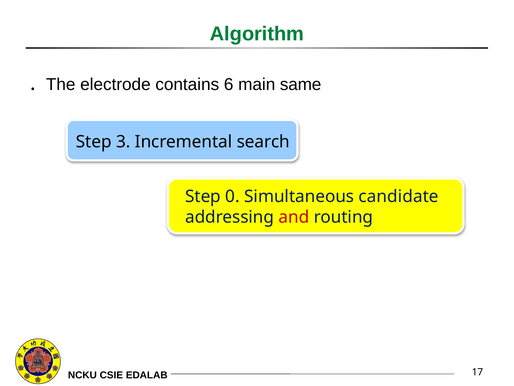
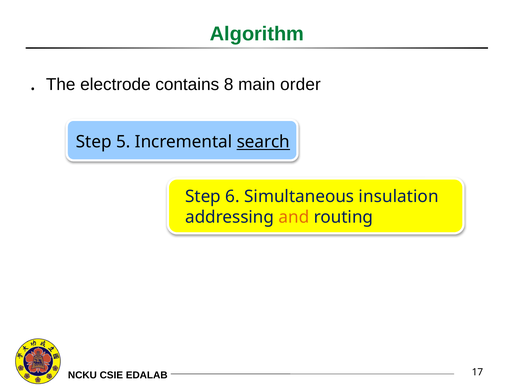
6: 6 -> 8 (229, 84)
same: same -> order (300, 84)
3: 3 -> 5 (123, 142)
search underline: none -> present (263, 142)
0: 0 -> 6 (233, 196)
candidate: candidate -> insulation (399, 196)
and colour: red -> orange (294, 217)
